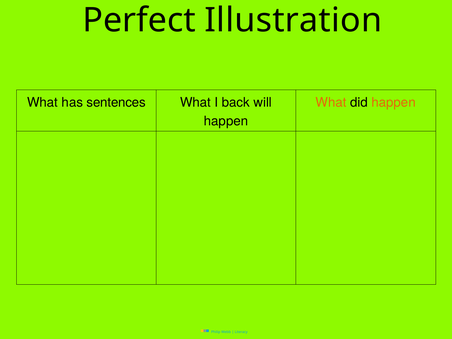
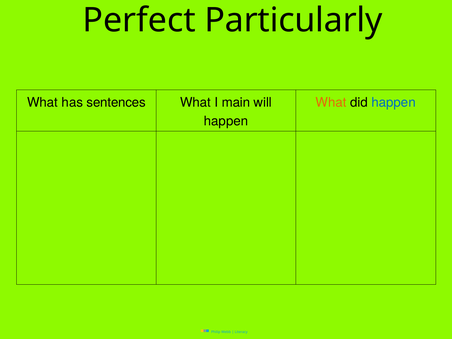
Illustration: Illustration -> Particularly (294, 20)
back: back -> main (236, 102)
happen colour: orange -> blue (394, 102)
